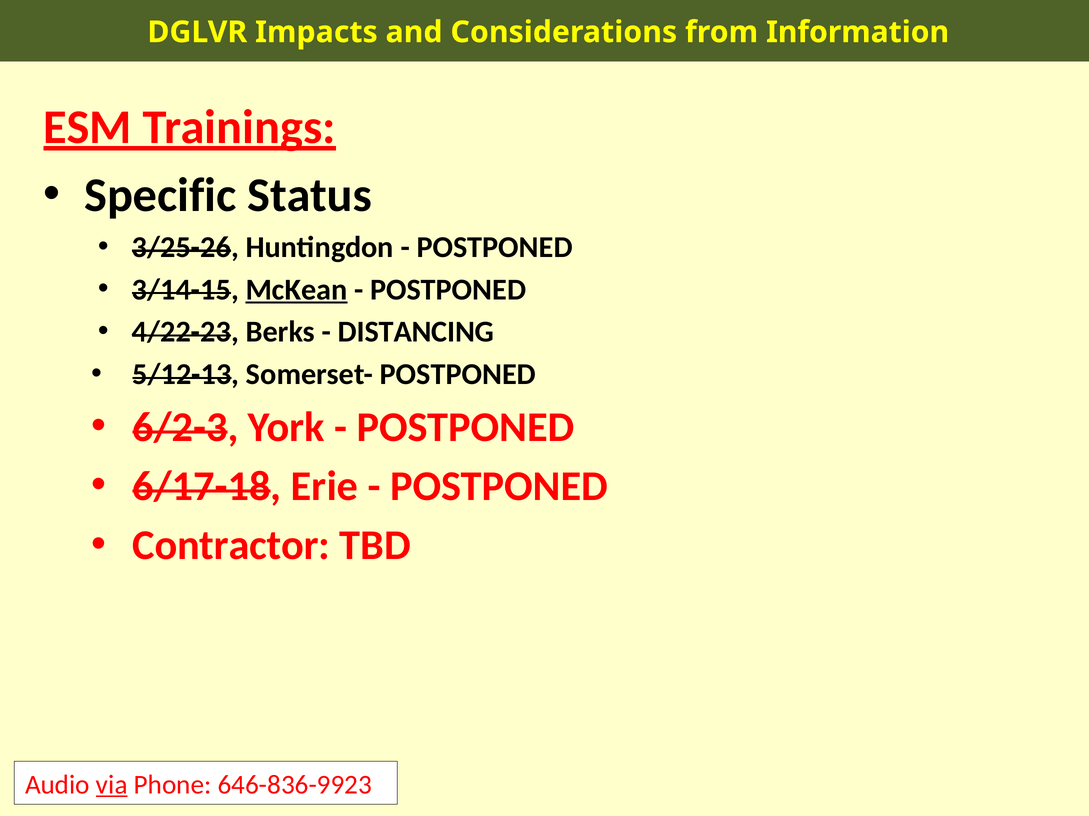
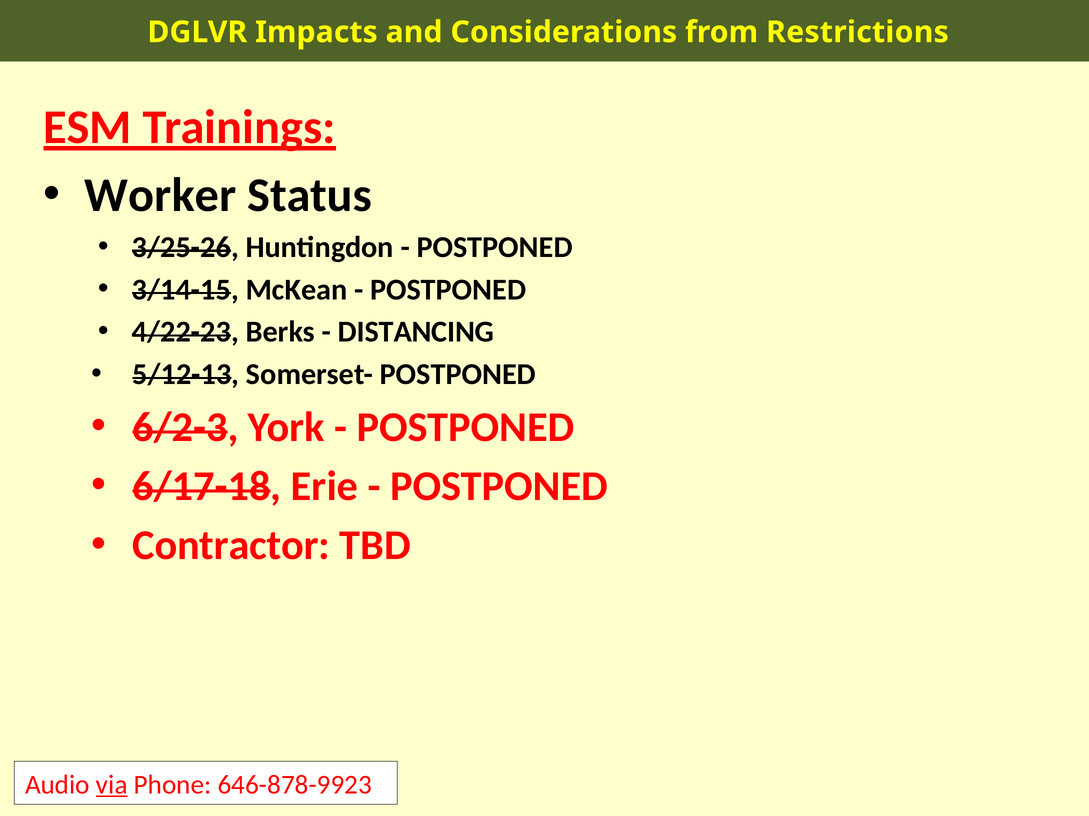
Information: Information -> Restrictions (857, 32)
Specific: Specific -> Worker (160, 195)
McKean underline: present -> none (296, 290)
646-836-9923: 646-836-9923 -> 646-878-9923 (295, 785)
